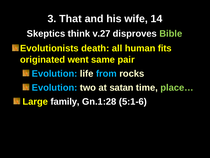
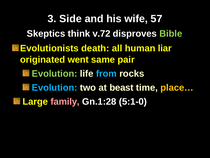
That: That -> Side (70, 19)
14: 14 -> 57 (157, 19)
v.27: v.27 -> v.72 (101, 34)
fits: fits -> liar (165, 48)
Evolution colour: light blue -> light green (55, 73)
satan: satan -> beast (122, 87)
place… colour: light green -> yellow (177, 87)
family colour: white -> pink (65, 101)
5:1-6: 5:1-6 -> 5:1-0 (133, 101)
